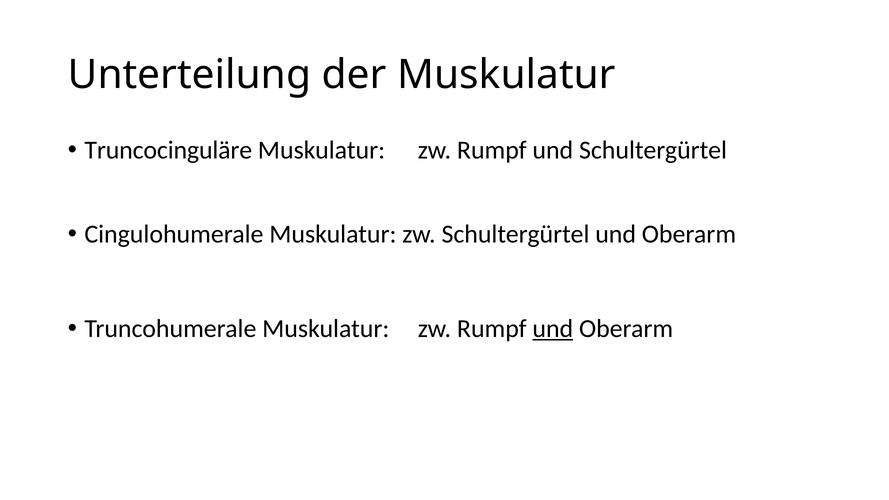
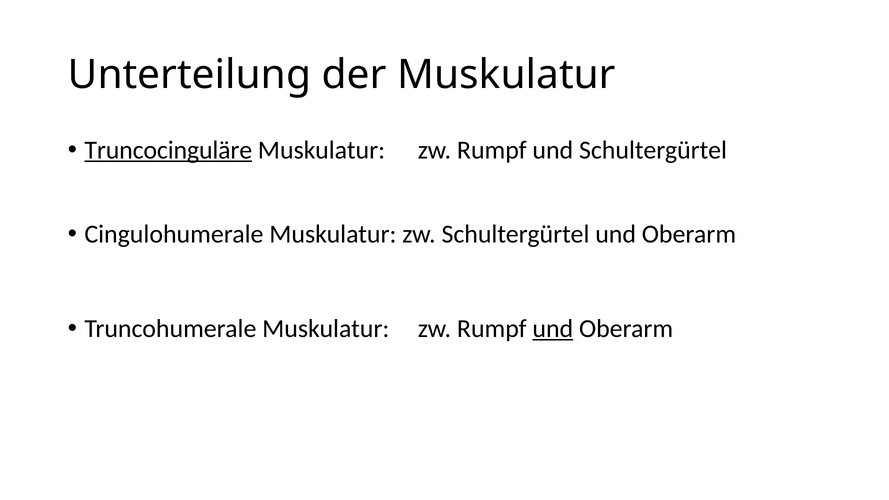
Truncocinguläre underline: none -> present (168, 150)
